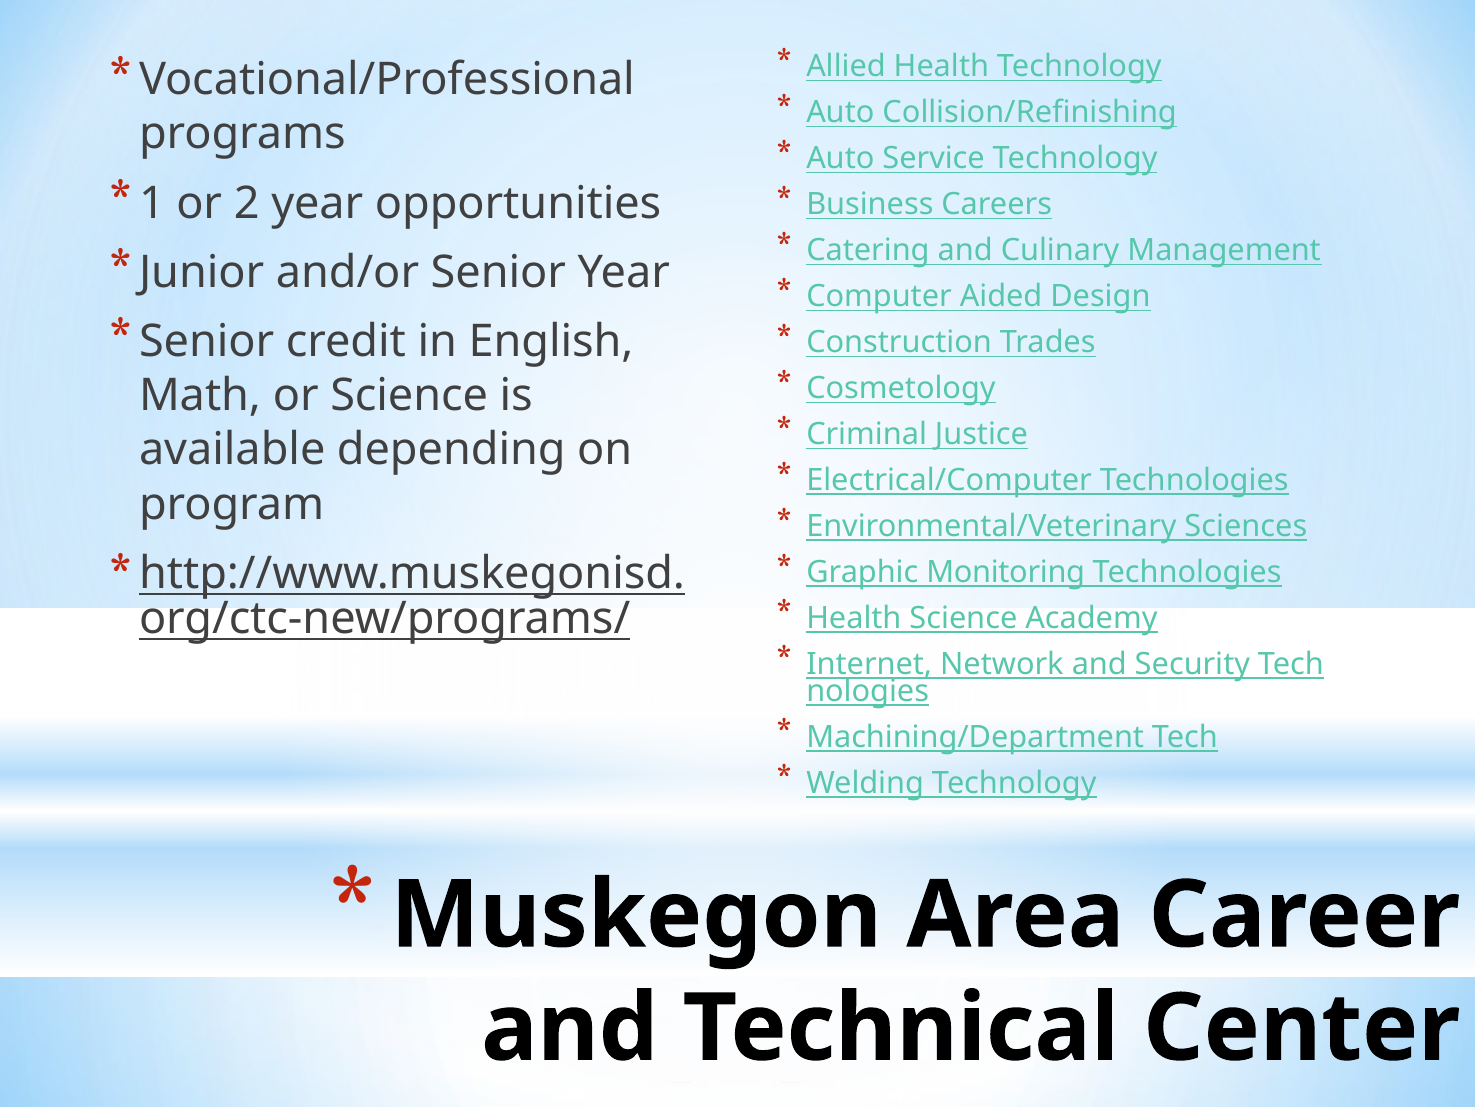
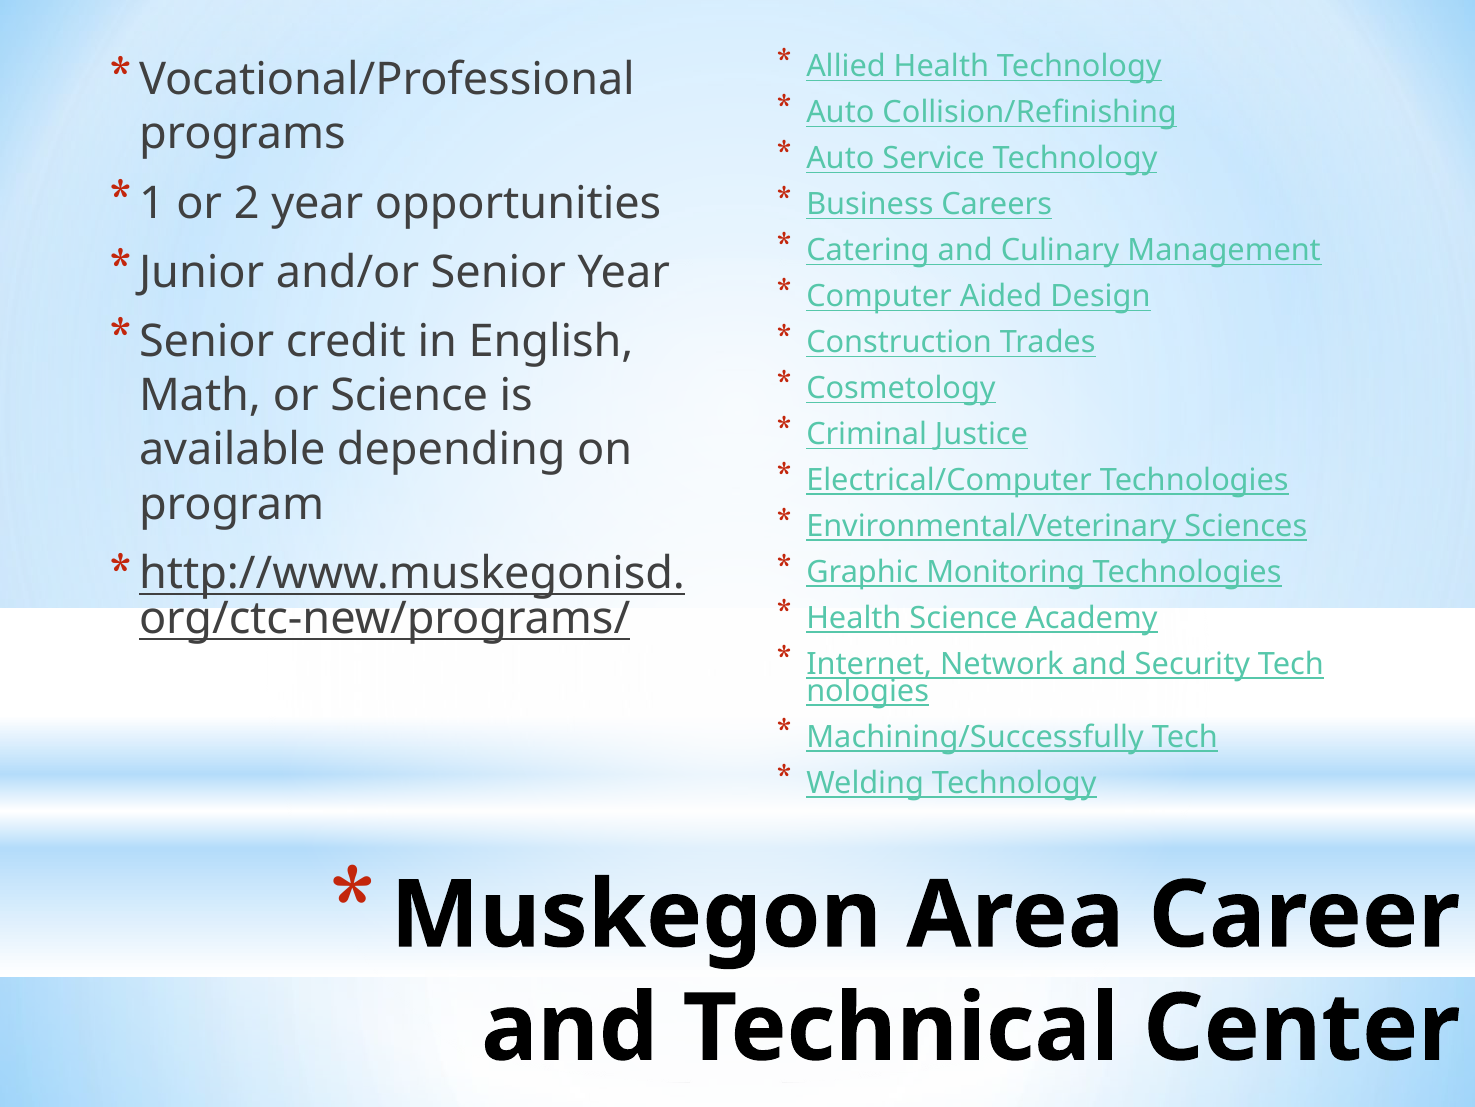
Machining/Department: Machining/Department -> Machining/Successfully (975, 736)
